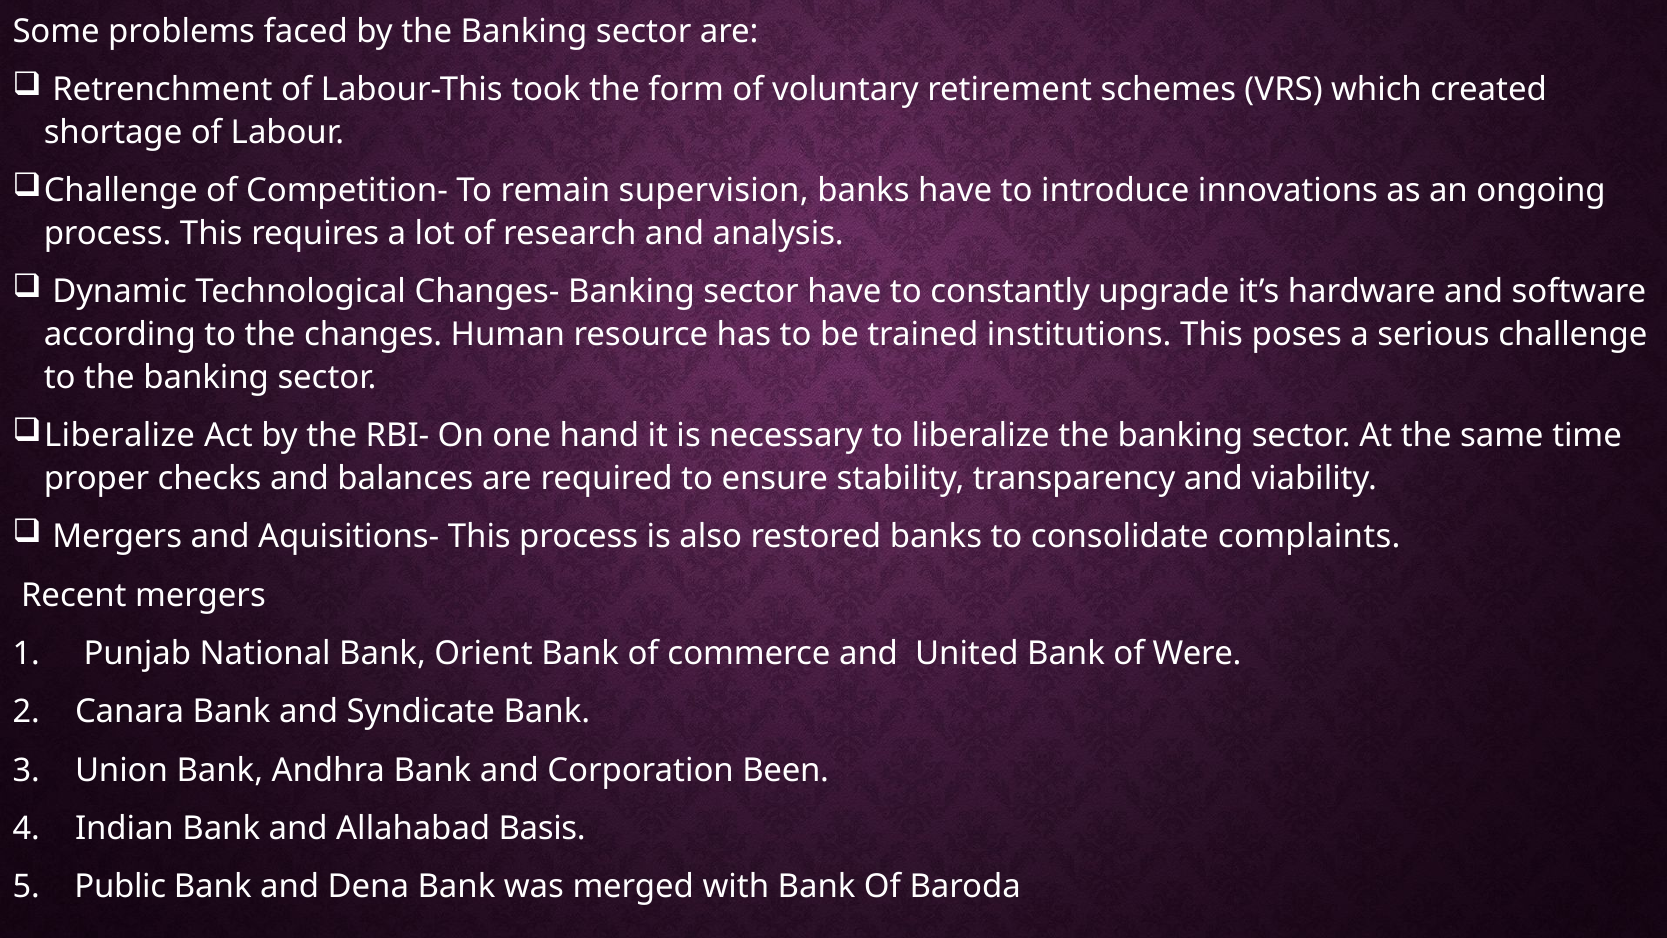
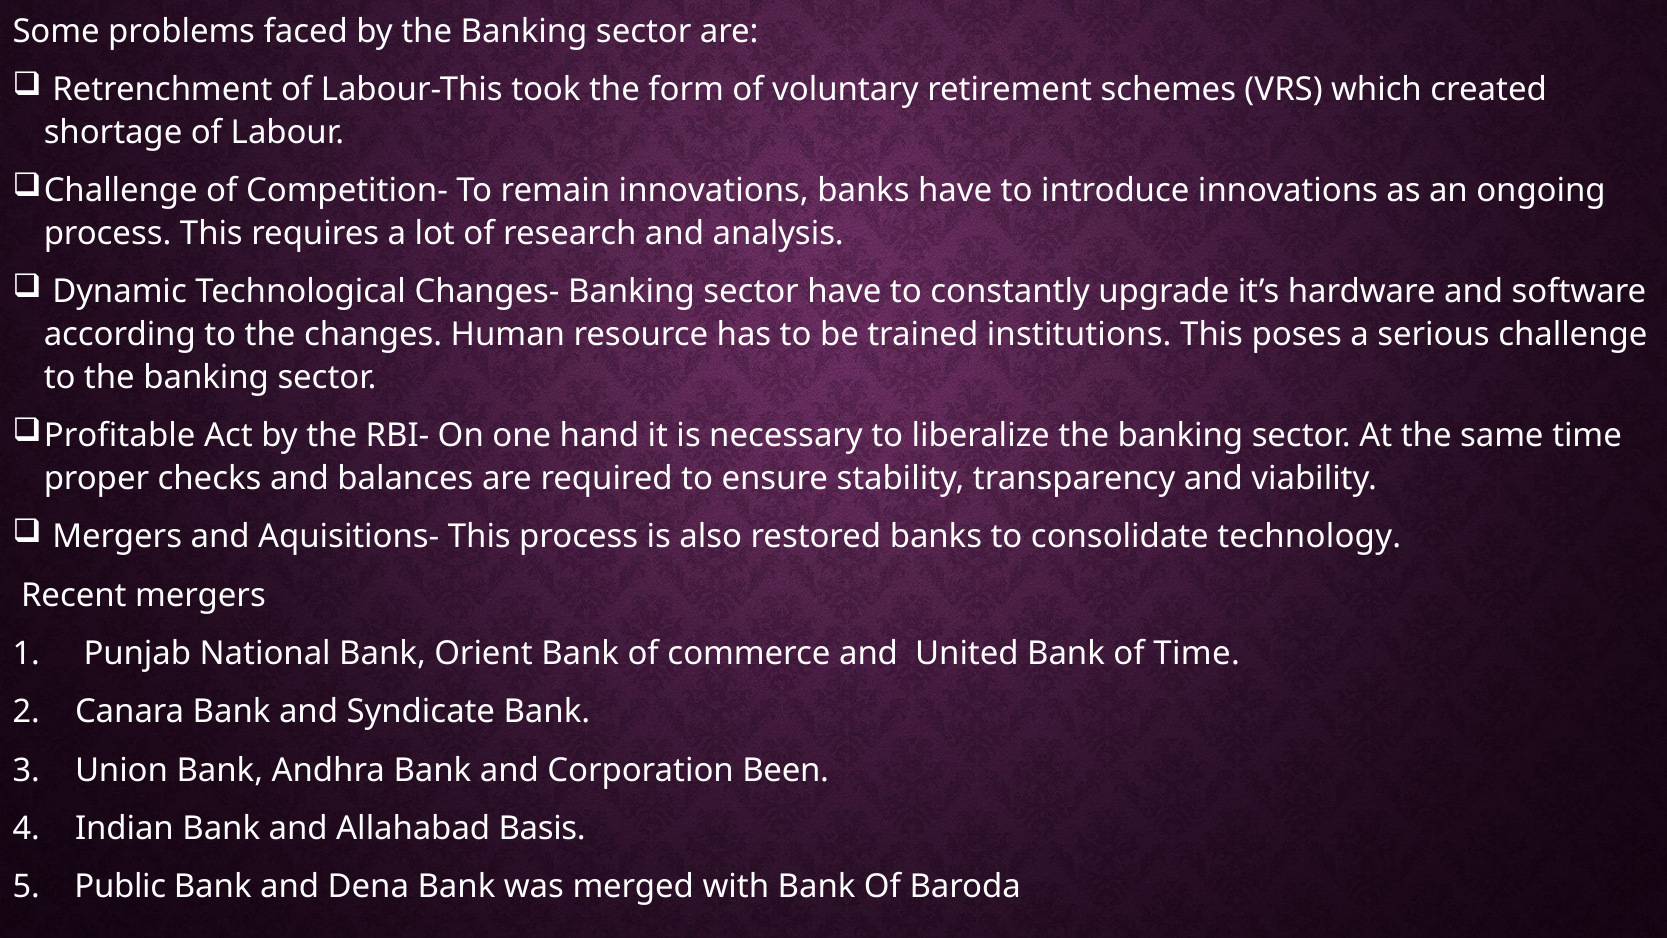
remain supervision: supervision -> innovations (714, 191)
Liberalize: Liberalize -> Profitable (120, 436)
complaints: complaints -> technology (1309, 537)
of Were: Were -> Time (1197, 653)
